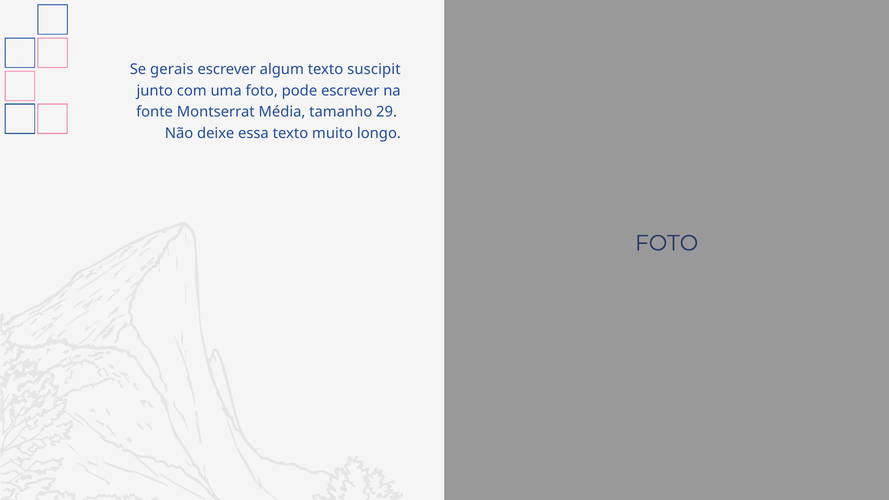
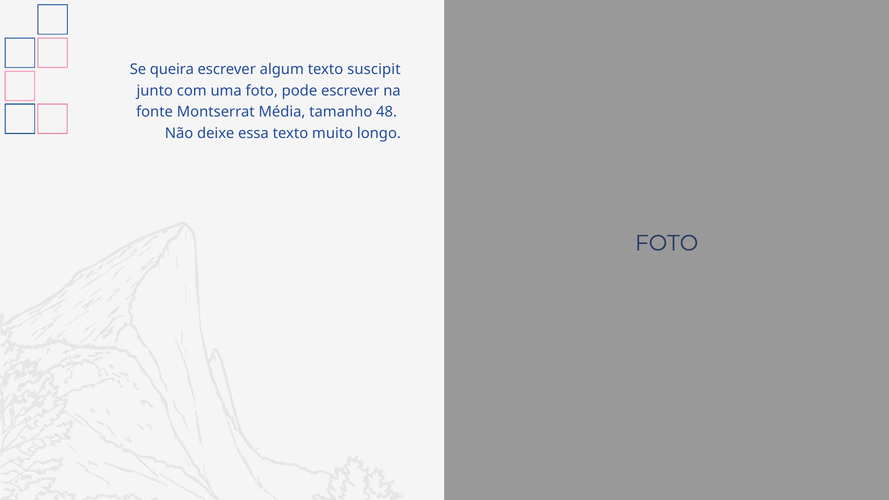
gerais: gerais -> queira (172, 69)
29: 29 -> 48 (387, 112)
